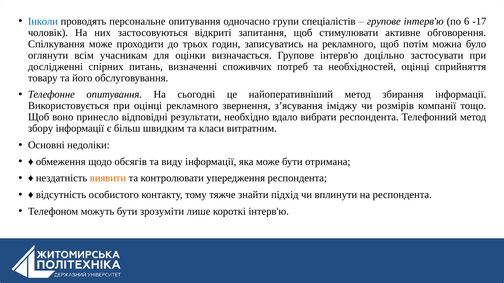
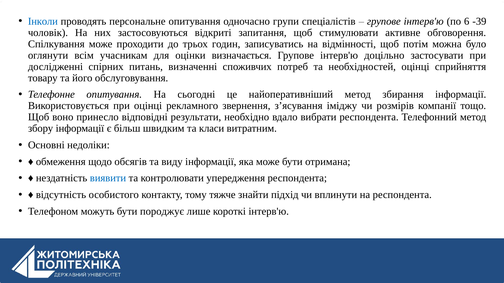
-17: -17 -> -39 (479, 21)
на рекламного: рекламного -> відмінності (349, 44)
виявити colour: orange -> blue (108, 178)
зрозуміти: зрозуміти -> породжує (162, 212)
